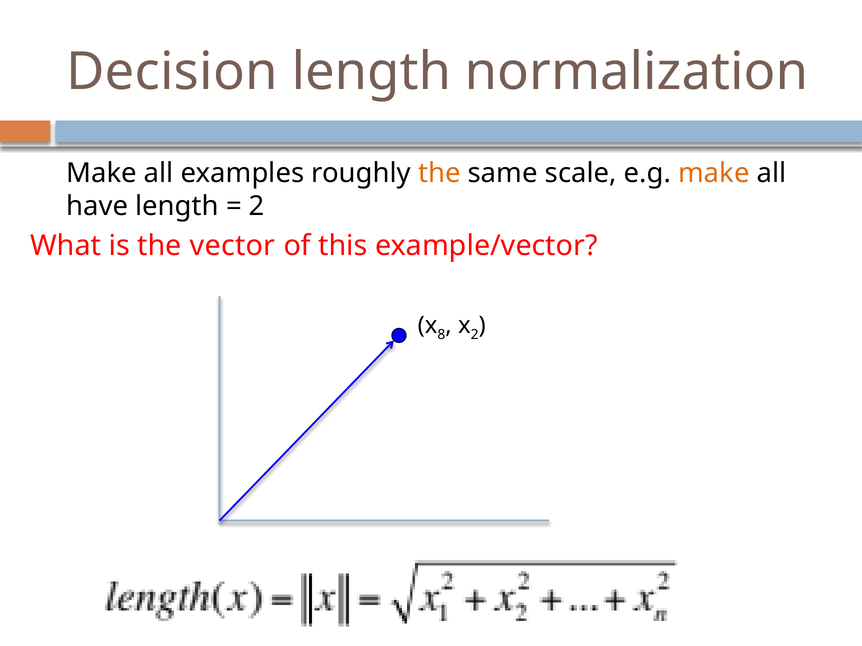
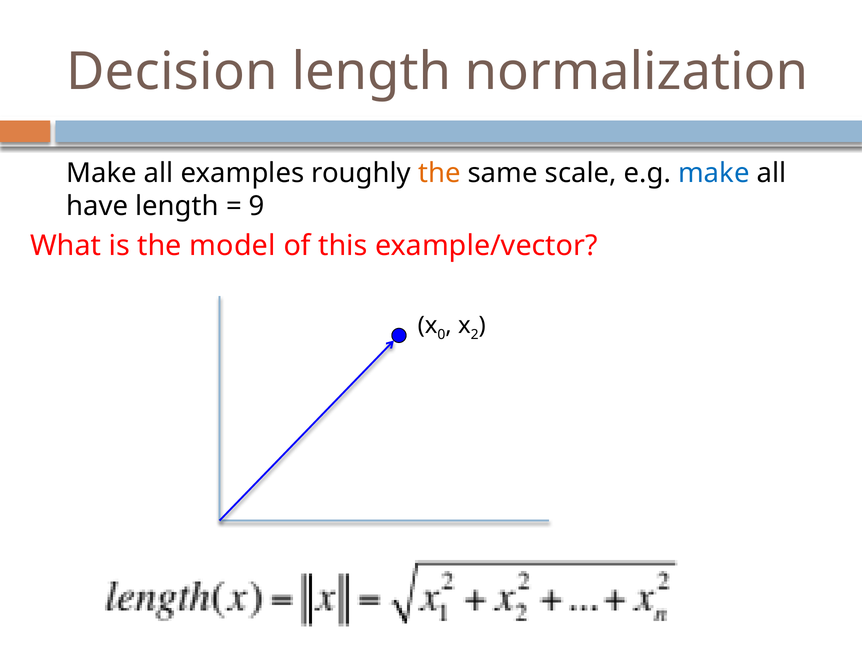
make colour: orange -> blue (714, 174)
2: 2 -> 9 (257, 207)
vector: vector -> model (233, 246)
8: 8 -> 0 (441, 335)
